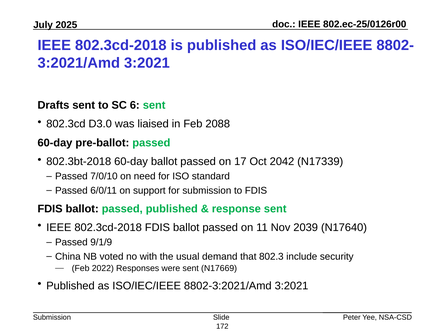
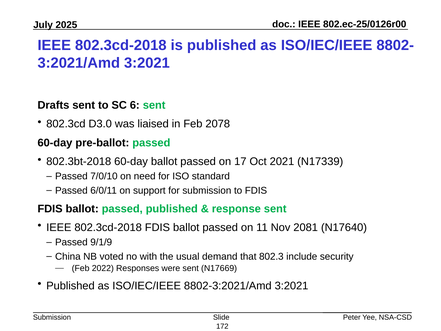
2088: 2088 -> 2078 (218, 124)
2042: 2042 -> 2021 (282, 161)
2039: 2039 -> 2081 (306, 227)
